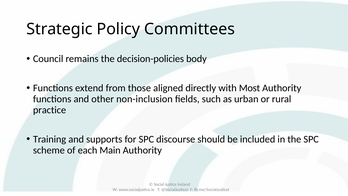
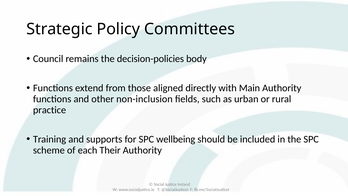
Most: Most -> Main (249, 88)
discourse: discourse -> wellbeing (176, 139)
Main: Main -> Their (110, 150)
